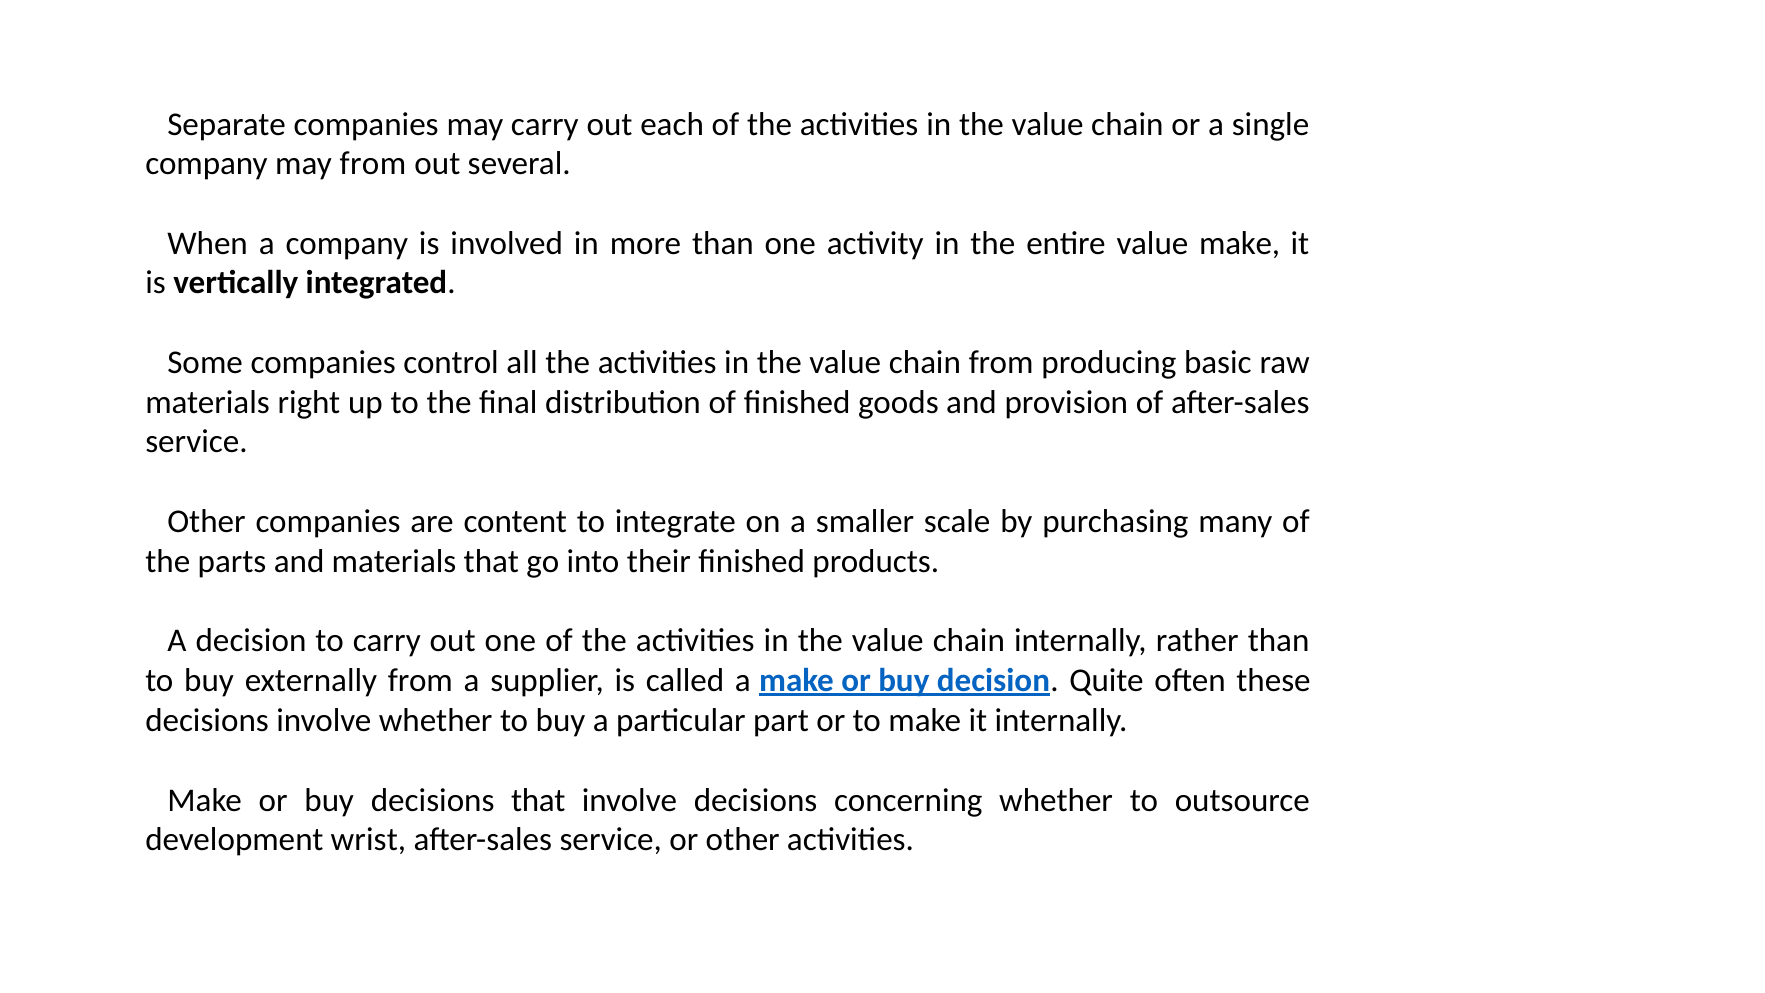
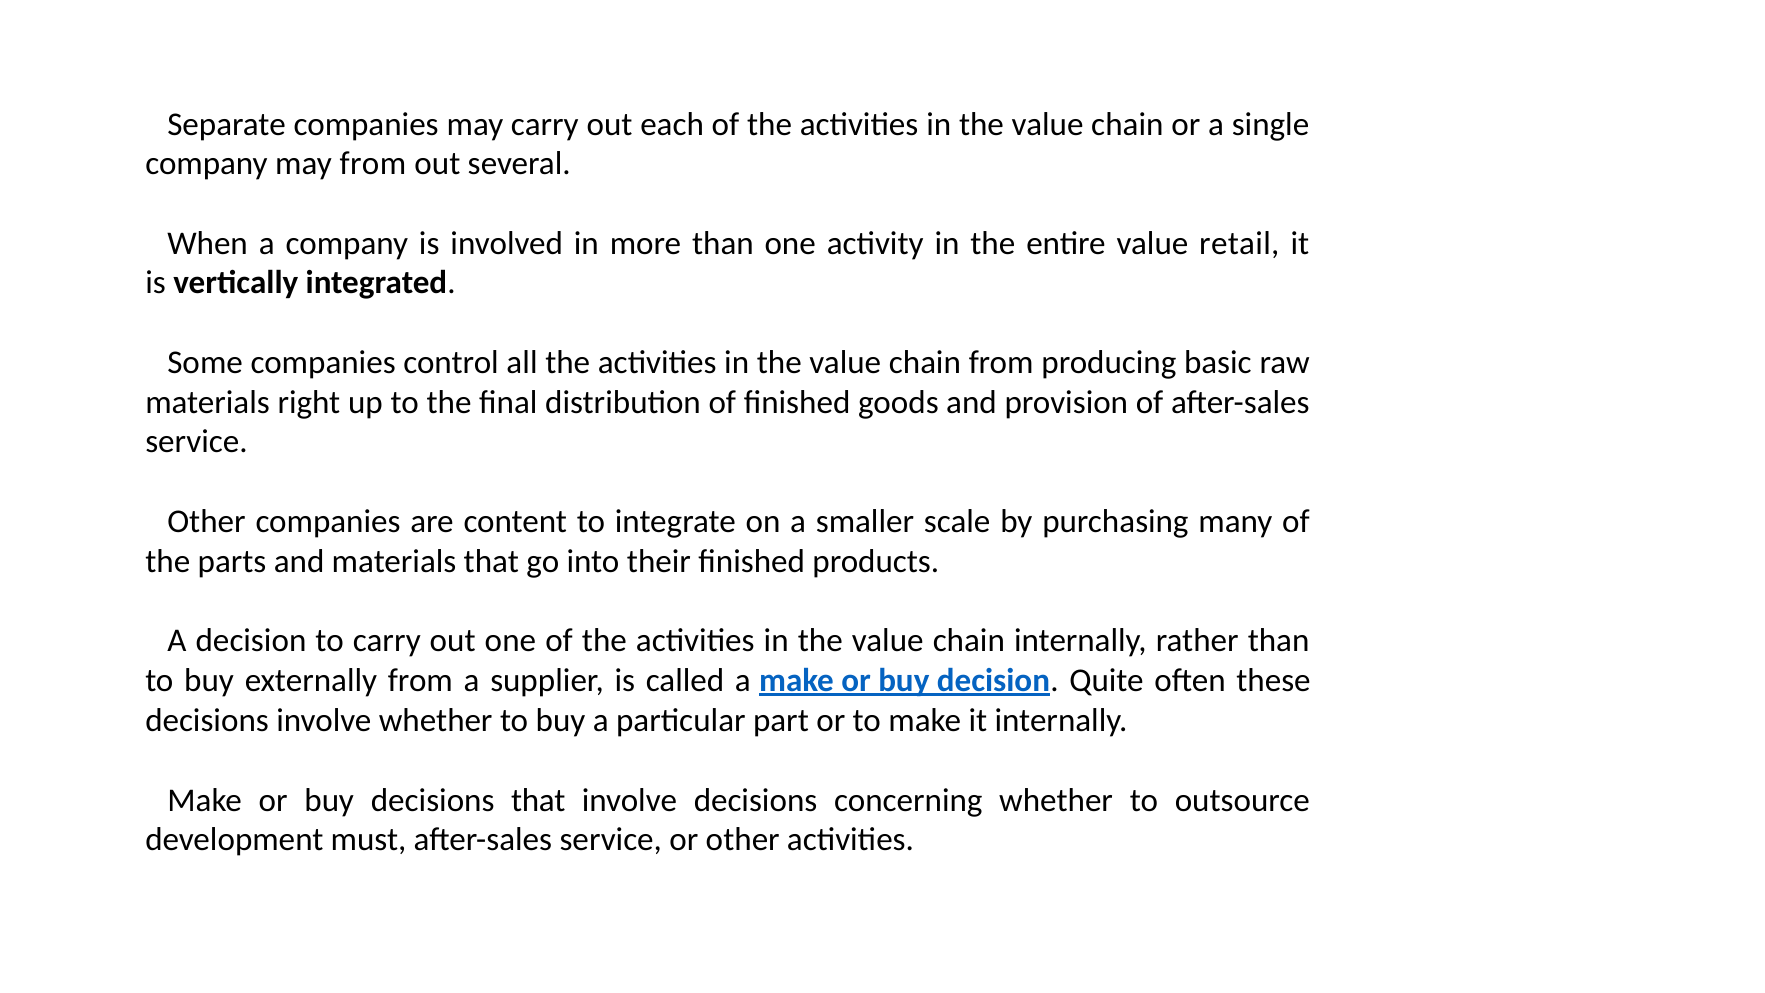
value make: make -> retail (1239, 243)
wrist: wrist -> must (369, 840)
